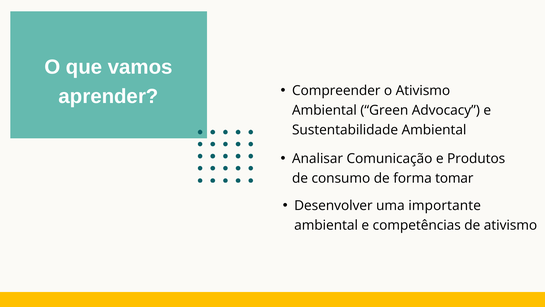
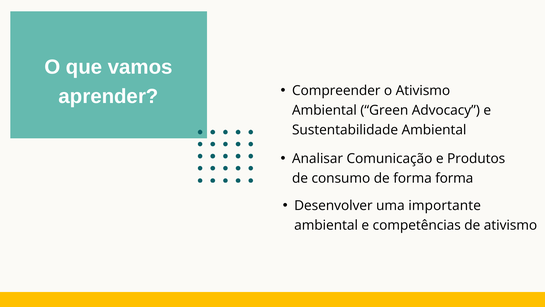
forma tomar: tomar -> forma (454, 178)
